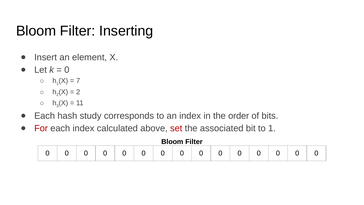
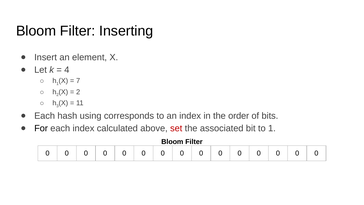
0: 0 -> 4 (67, 70)
study: study -> using (91, 116)
For colour: red -> black (41, 128)
